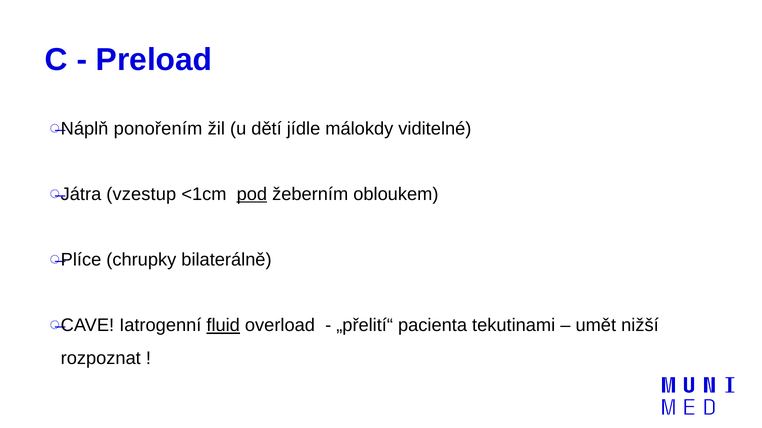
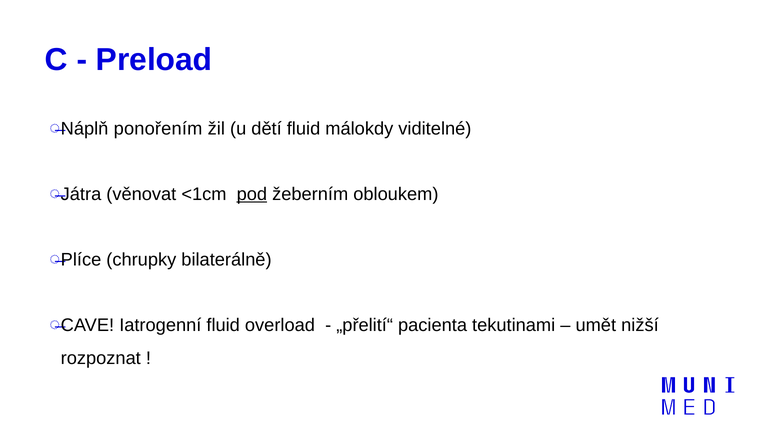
dětí jídle: jídle -> fluid (304, 129)
vzestup: vzestup -> věnovat (141, 195)
fluid underline: present -> none (223, 326)
